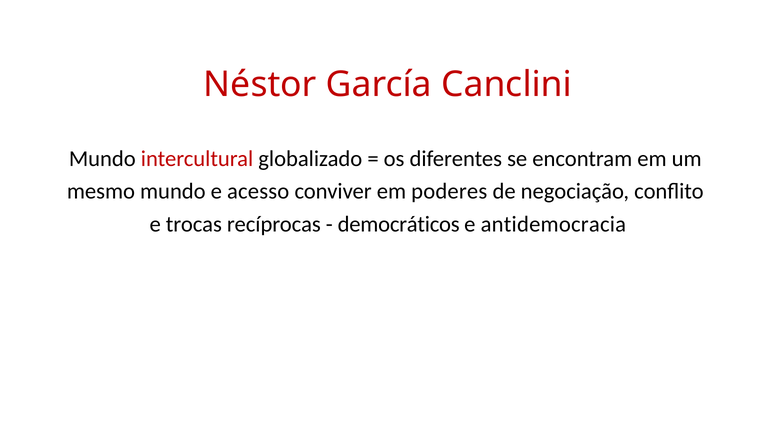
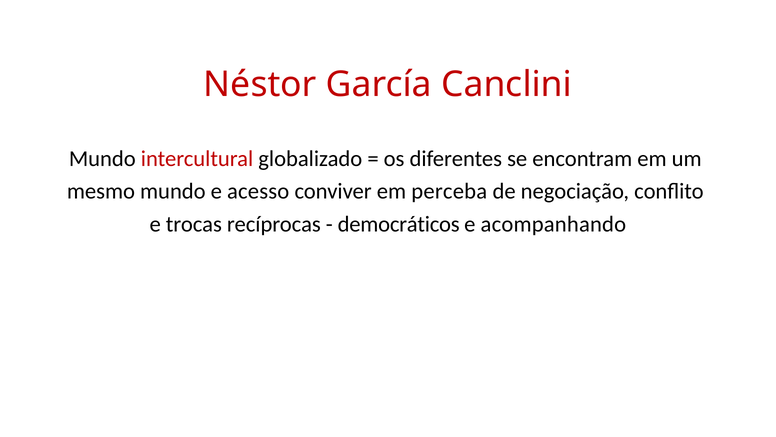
poderes: poderes -> perceba (449, 191)
antidemocracia: antidemocracia -> acompanhando (553, 224)
